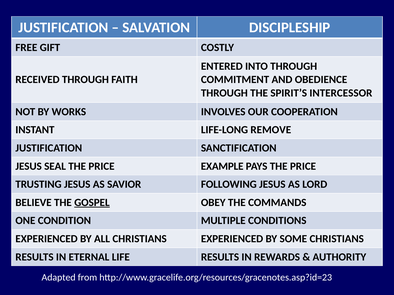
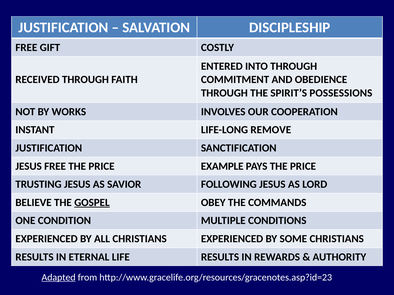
INTERCESSOR: INTERCESSOR -> POSSESSIONS (341, 93)
JESUS SEAL: SEAL -> FREE (55, 166)
Adapted underline: none -> present (59, 278)
